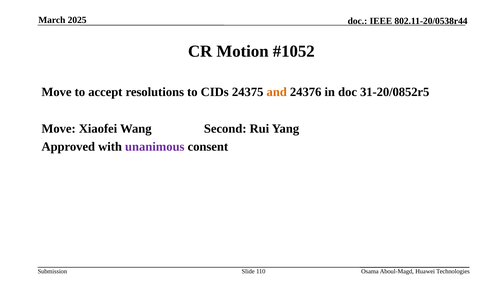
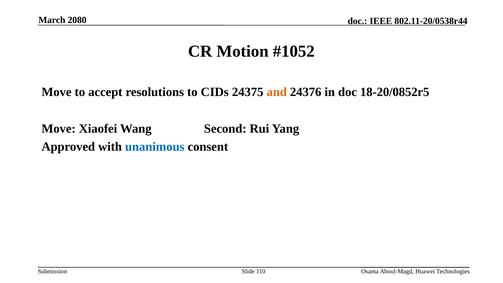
2025: 2025 -> 2080 (77, 20)
31-20/0852r5: 31-20/0852r5 -> 18-20/0852r5 (395, 92)
unanimous colour: purple -> blue (155, 147)
